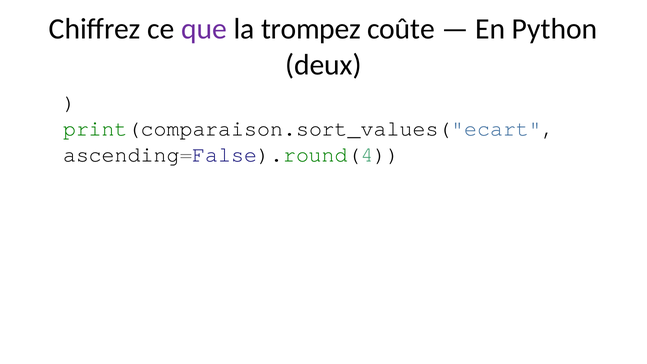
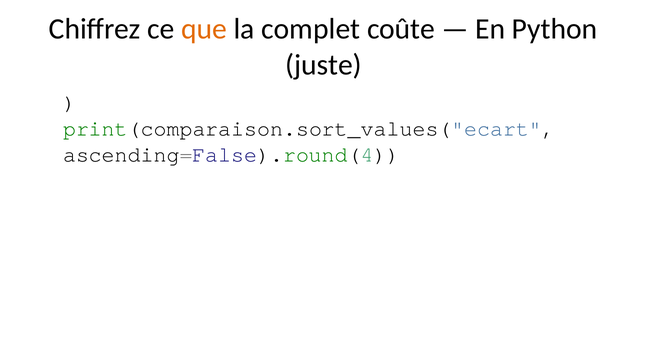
que colour: purple -> orange (204, 29)
trompez: trompez -> complet (311, 29)
deux: deux -> juste (324, 65)
